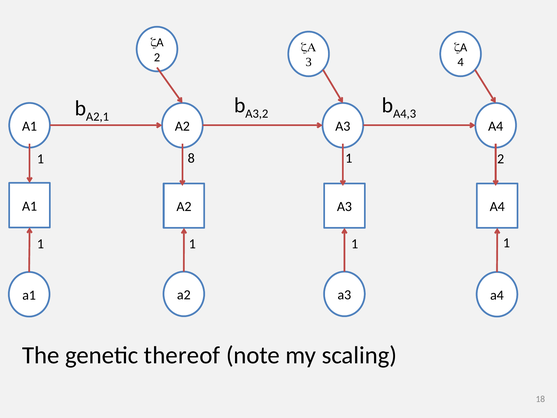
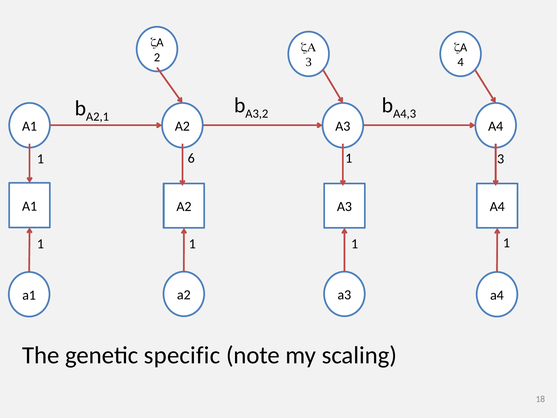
8: 8 -> 6 (191, 158)
1 2: 2 -> 3 (501, 159)
thereof: thereof -> specific (182, 355)
